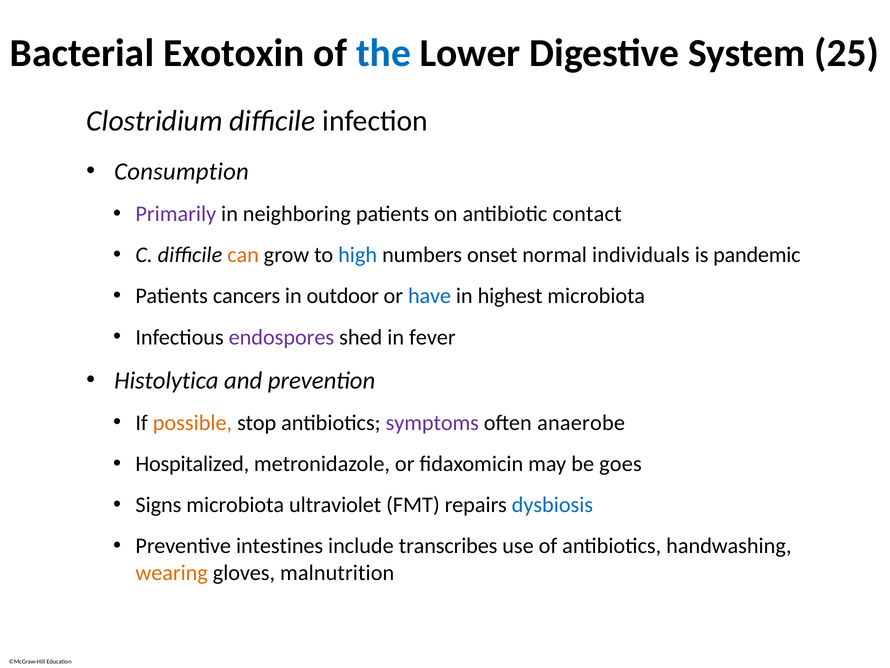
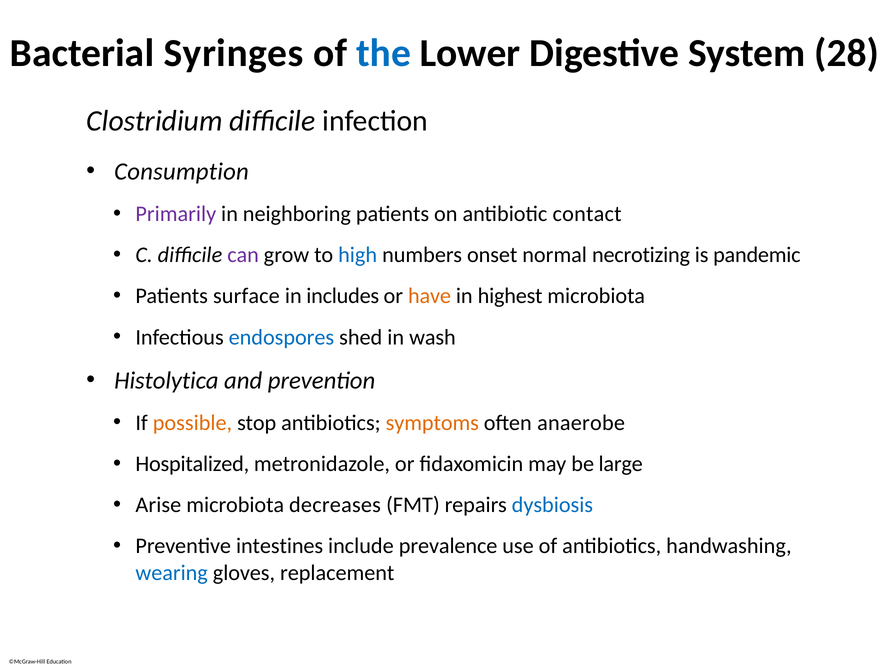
Exotoxin: Exotoxin -> Syringes (234, 53)
25: 25 -> 28 (847, 53)
can colour: orange -> purple (243, 255)
individuals: individuals -> necrotizing (641, 255)
cancers: cancers -> surface (246, 296)
outdoor: outdoor -> includes (343, 296)
have colour: blue -> orange (430, 296)
endospores colour: purple -> blue (281, 337)
fever: fever -> wash (432, 337)
symptoms colour: purple -> orange (432, 422)
goes: goes -> large (621, 464)
Signs: Signs -> Arise (158, 505)
ultraviolet: ultraviolet -> decreases (335, 505)
transcribes: transcribes -> prevalence (448, 546)
wearing colour: orange -> blue (172, 572)
malnutrition: malnutrition -> replacement (337, 572)
